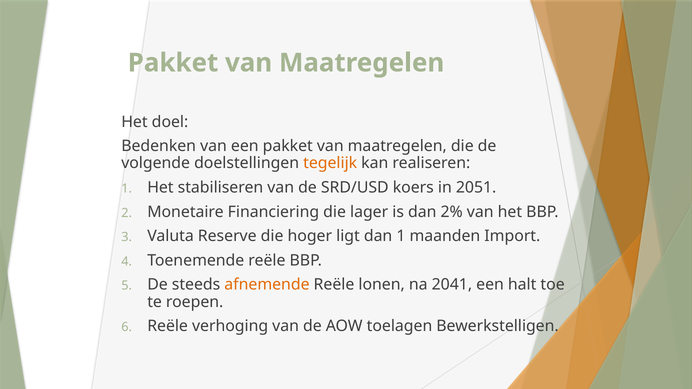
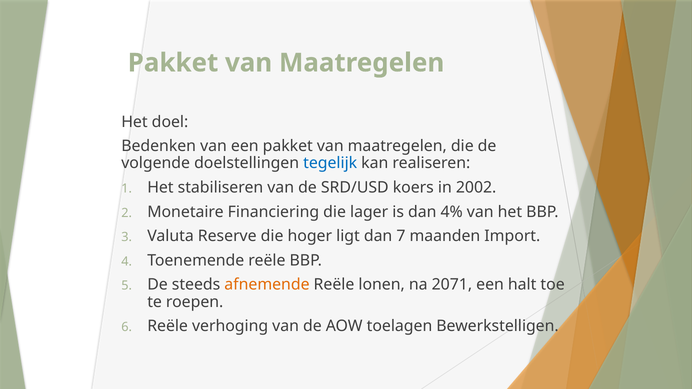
tegelijk colour: orange -> blue (330, 163)
2051: 2051 -> 2002 (476, 188)
2%: 2% -> 4% (452, 212)
dan 1: 1 -> 7 (401, 236)
2041: 2041 -> 2071 (452, 285)
